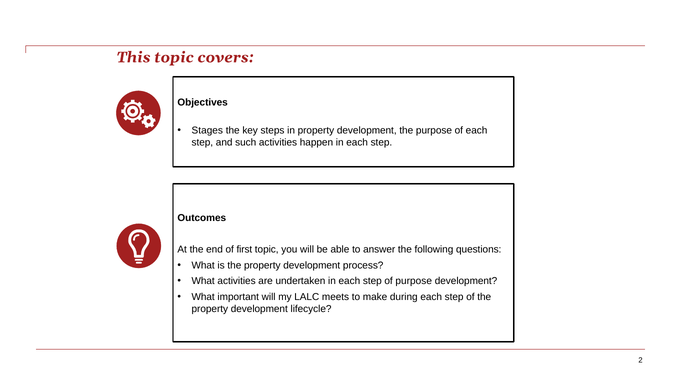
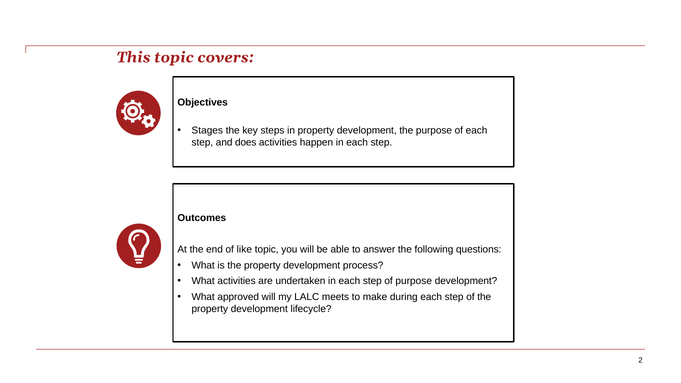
such: such -> does (246, 142)
first: first -> like (244, 250)
important: important -> approved (238, 297)
